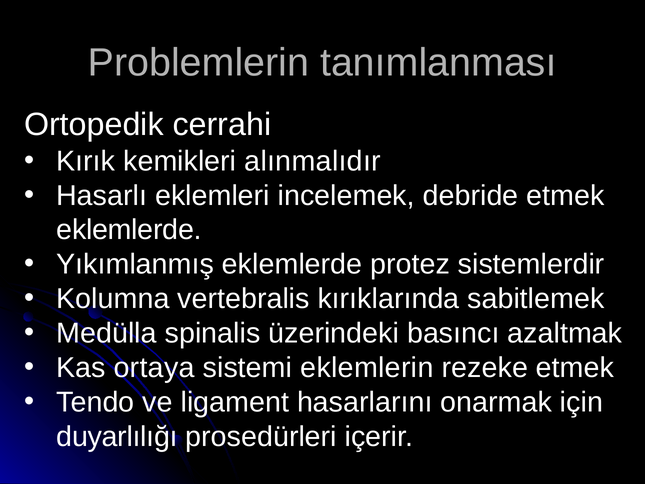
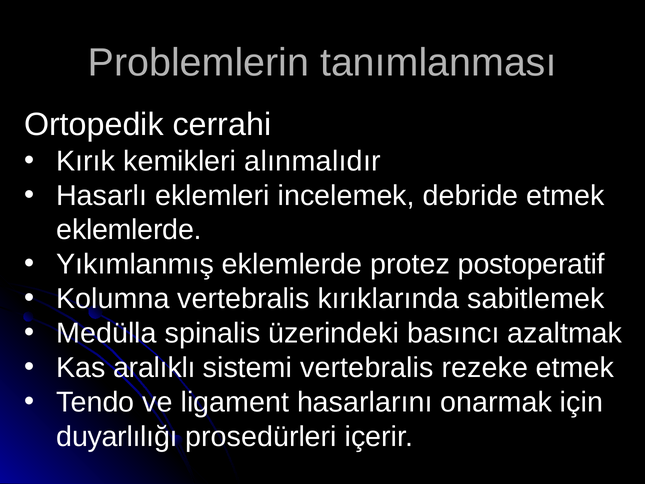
sistemlerdir: sistemlerdir -> postoperatif (531, 264)
ortaya: ortaya -> aralıklı (154, 368)
sistemi eklemlerin: eklemlerin -> vertebralis (367, 368)
